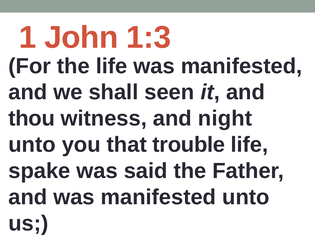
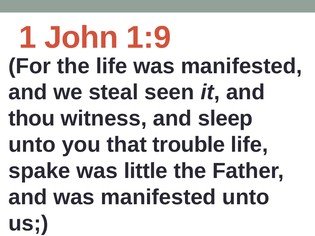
1:3: 1:3 -> 1:9 (149, 38)
shall: shall -> steal (113, 92)
night: night -> sleep (225, 119)
said: said -> little (146, 171)
